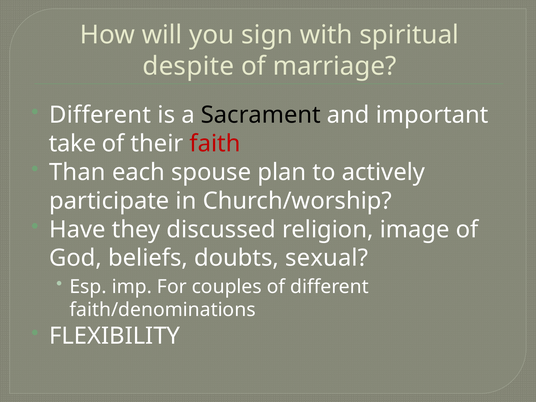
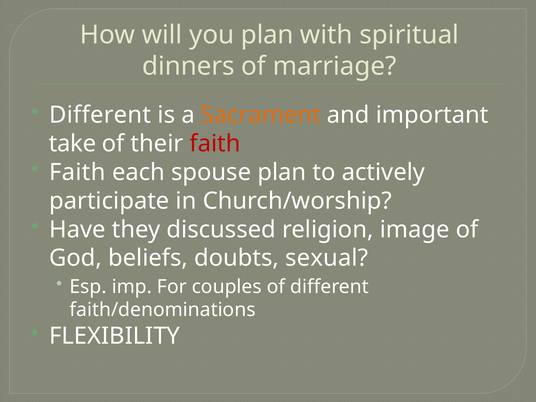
you sign: sign -> plan (267, 35)
despite: despite -> dinners (188, 66)
Sacrament colour: black -> orange (261, 115)
Than: Than -> Faith (77, 172)
